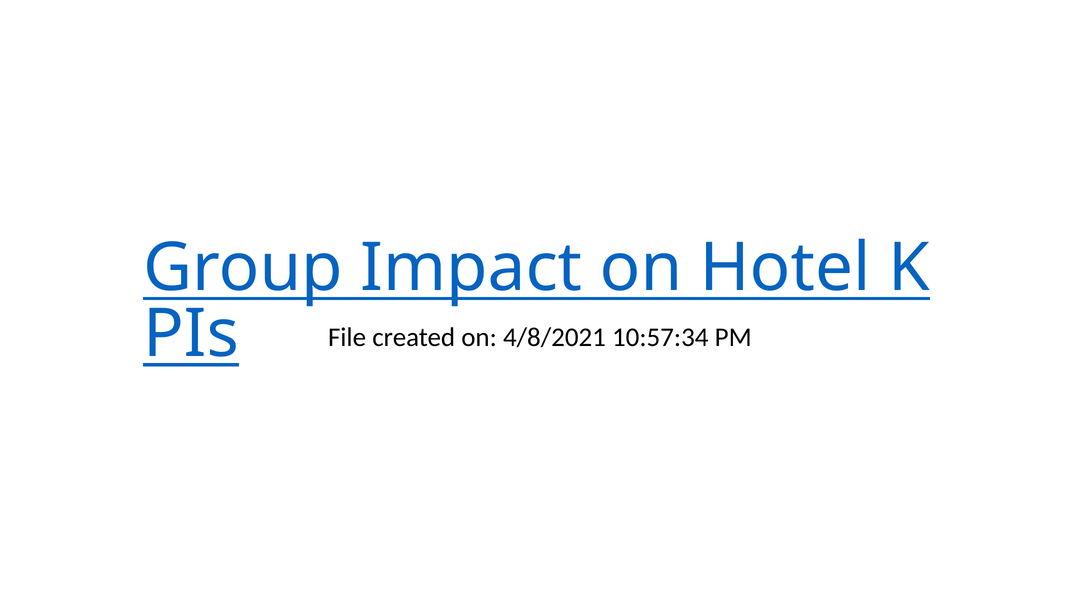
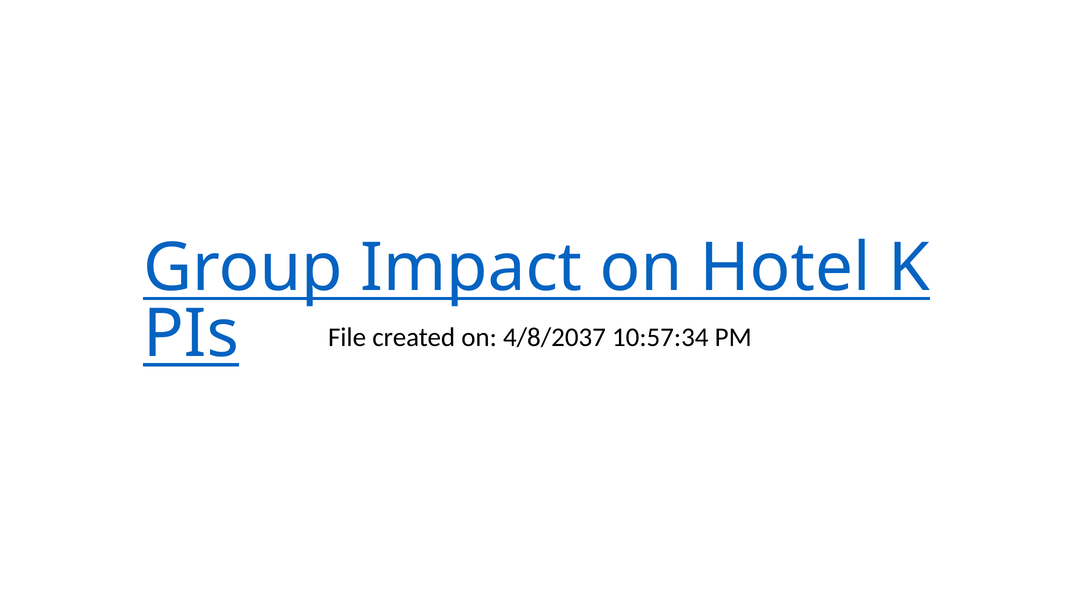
4/8/2021: 4/8/2021 -> 4/8/2037 (554, 338)
